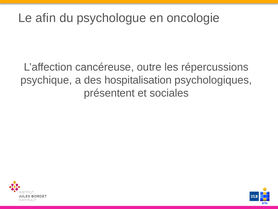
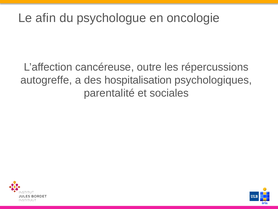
psychique: psychique -> autogreffe (46, 80)
présentent: présentent -> parentalité (109, 93)
